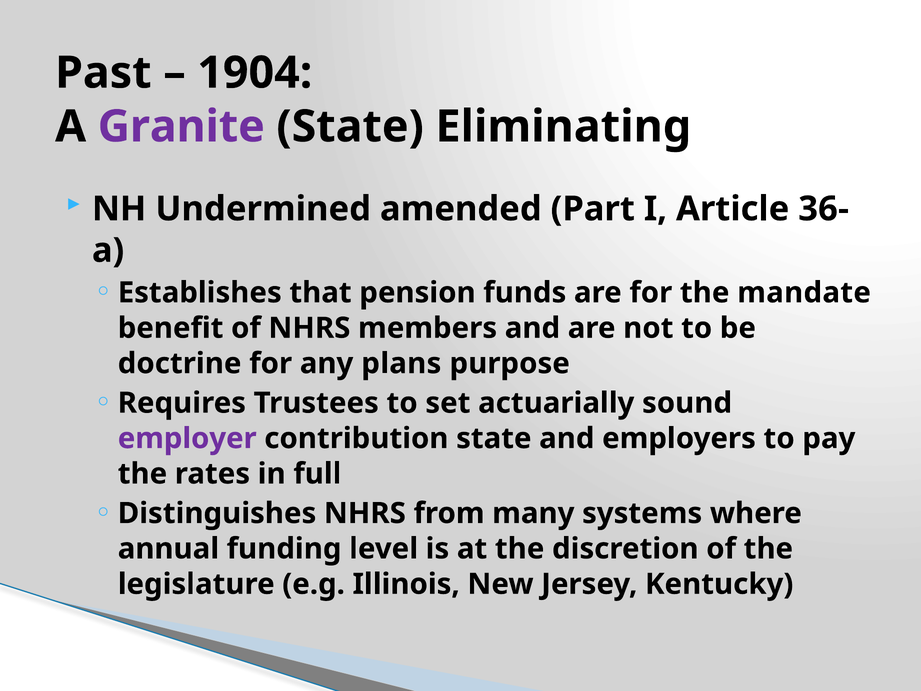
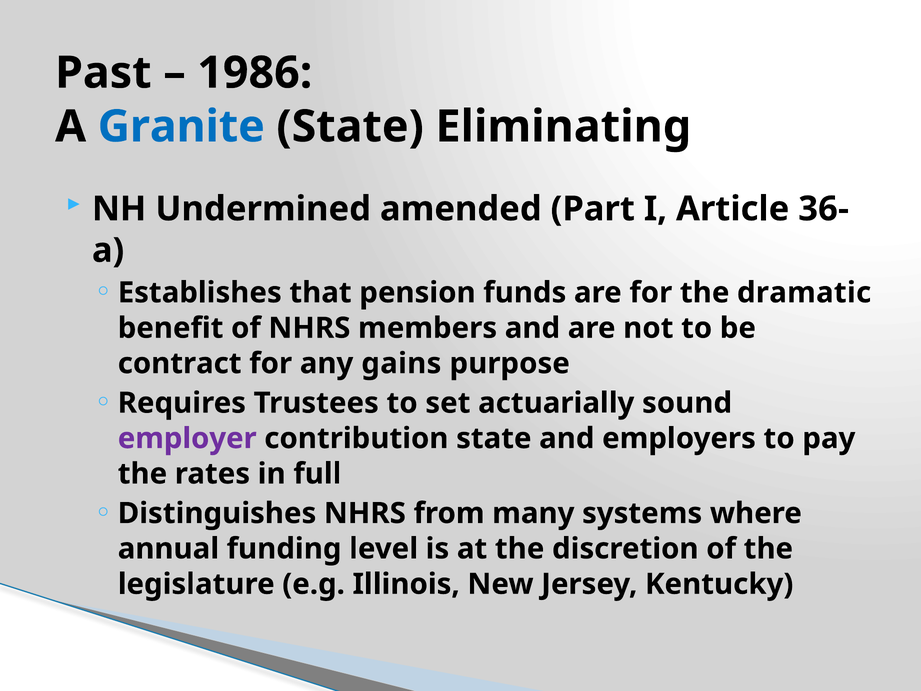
1904: 1904 -> 1986 (255, 73)
Granite colour: purple -> blue (181, 127)
mandate: mandate -> dramatic (804, 293)
doctrine: doctrine -> contract (180, 363)
plans: plans -> gains (401, 363)
